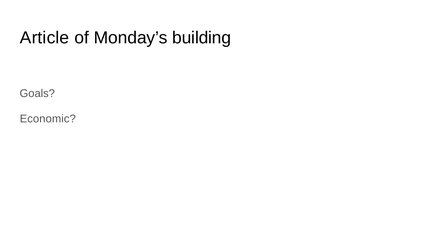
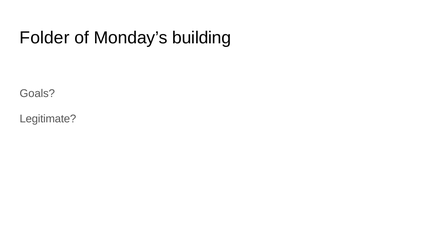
Article: Article -> Folder (45, 38)
Economic: Economic -> Legitimate (48, 119)
